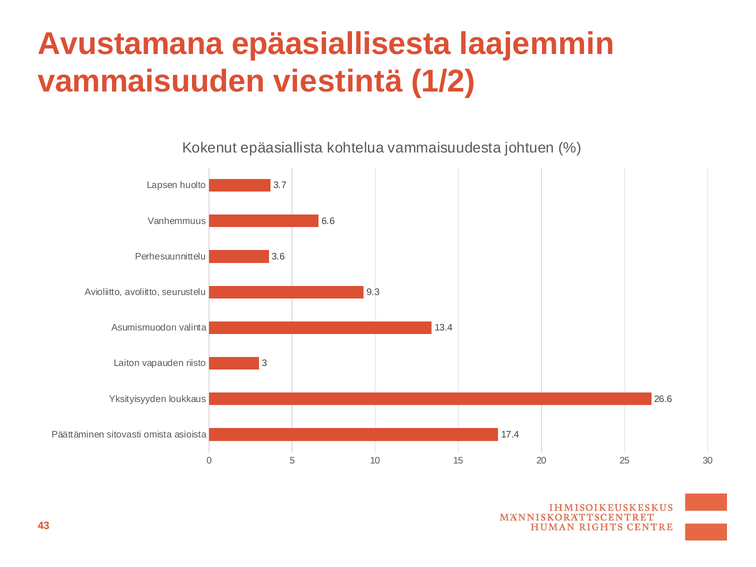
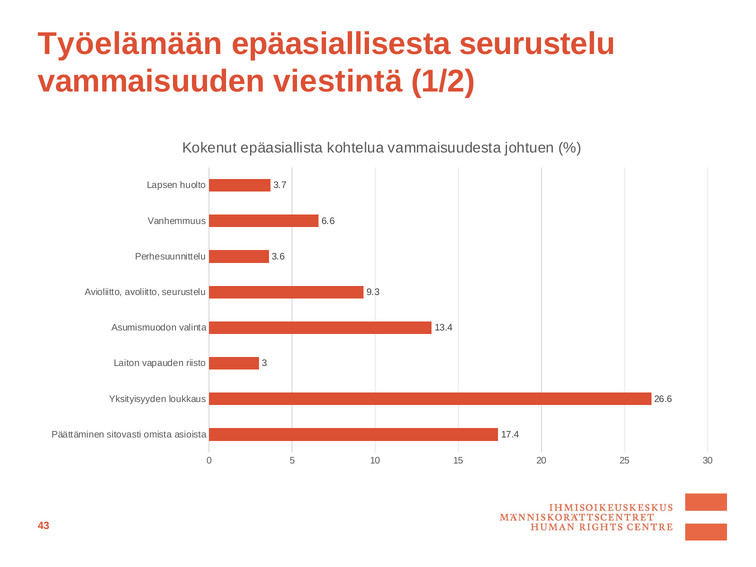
Avustamana: Avustamana -> Työelämään (130, 44)
epäasiallisesta laajemmin: laajemmin -> seurustelu (537, 44)
